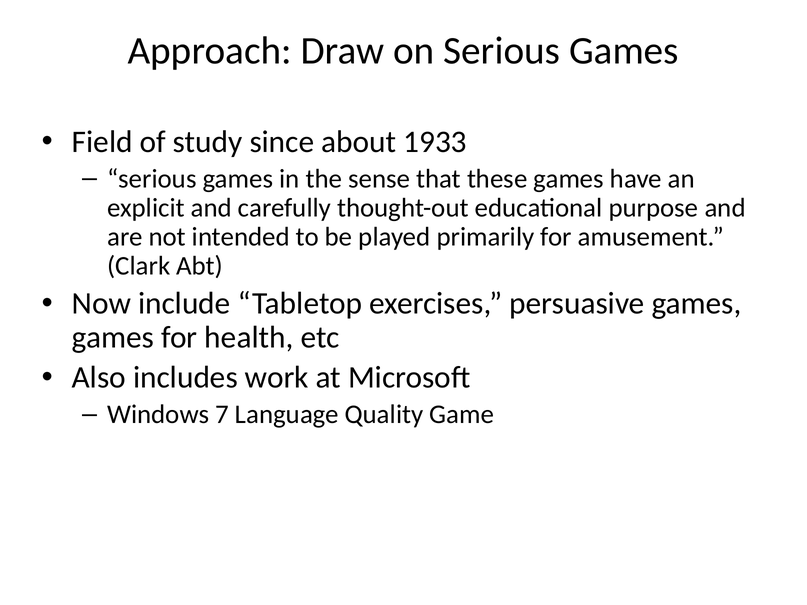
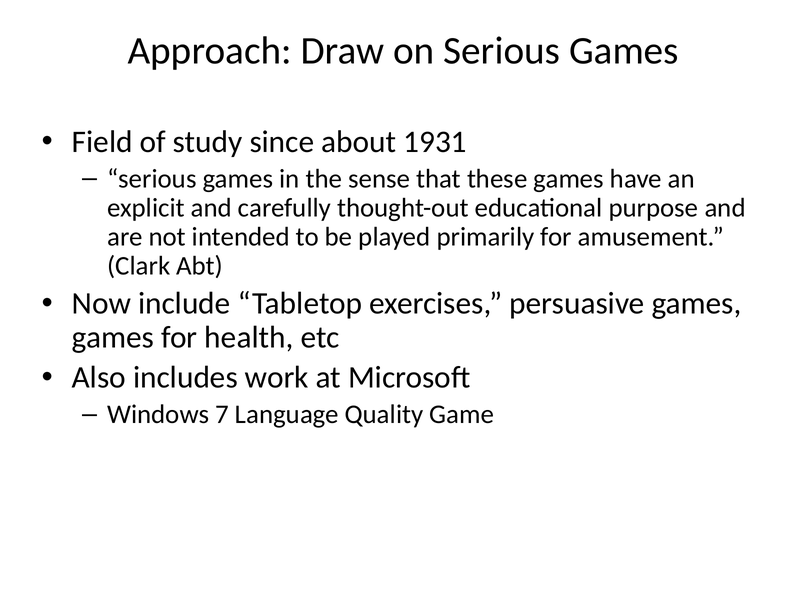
1933: 1933 -> 1931 (435, 142)
